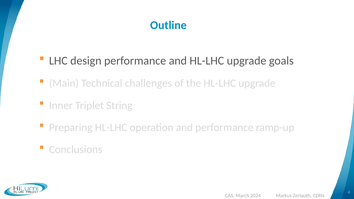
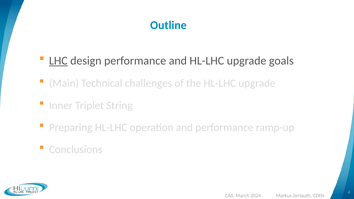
LHC underline: none -> present (58, 61)
